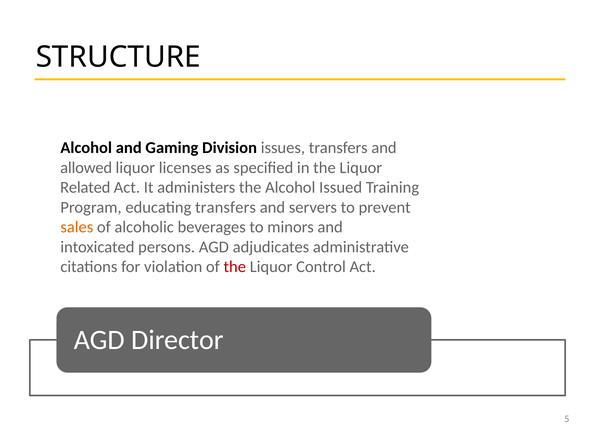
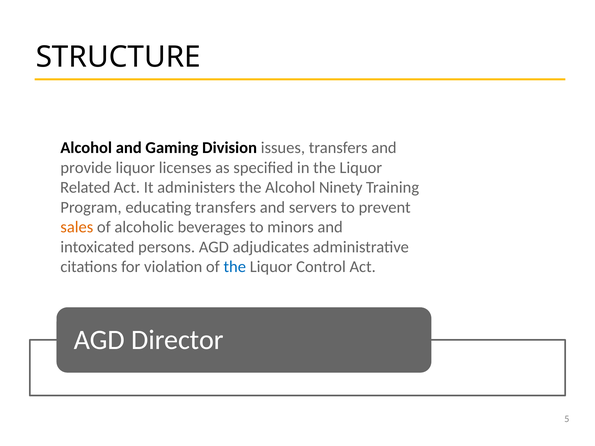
allowed: allowed -> provide (86, 168)
Issued: Issued -> Ninety (341, 188)
the colour: red -> blue (235, 267)
